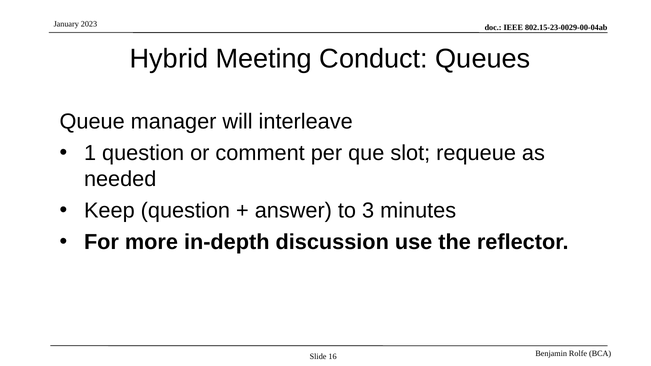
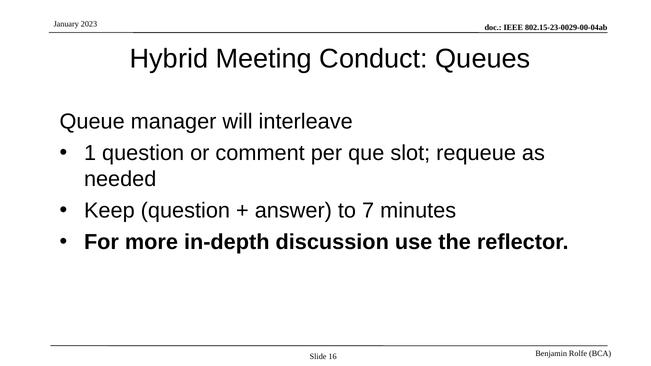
3: 3 -> 7 (368, 211)
